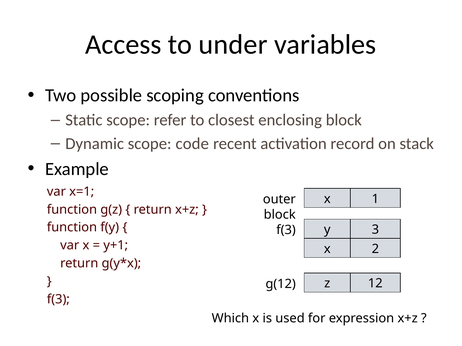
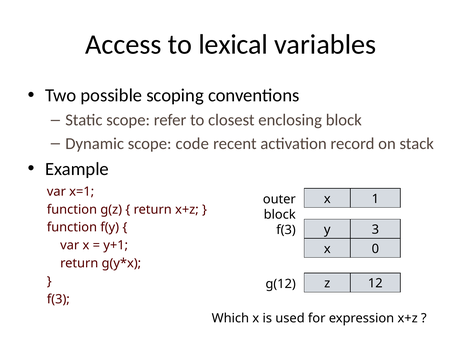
under: under -> lexical (233, 45)
2: 2 -> 0 (375, 249)
